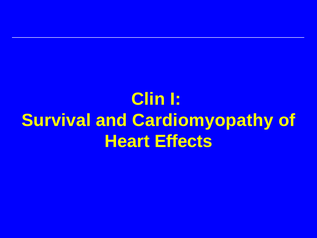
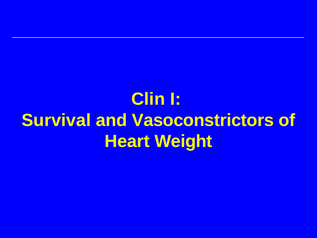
Cardiomyopathy: Cardiomyopathy -> Vasoconstrictors (203, 120)
Effects: Effects -> Weight (183, 141)
